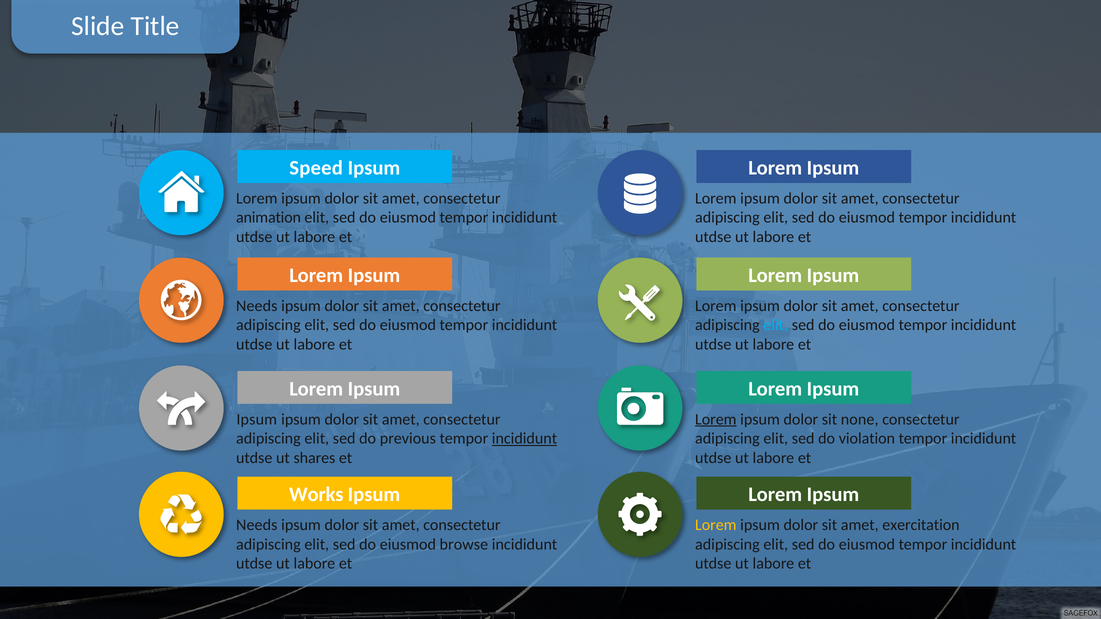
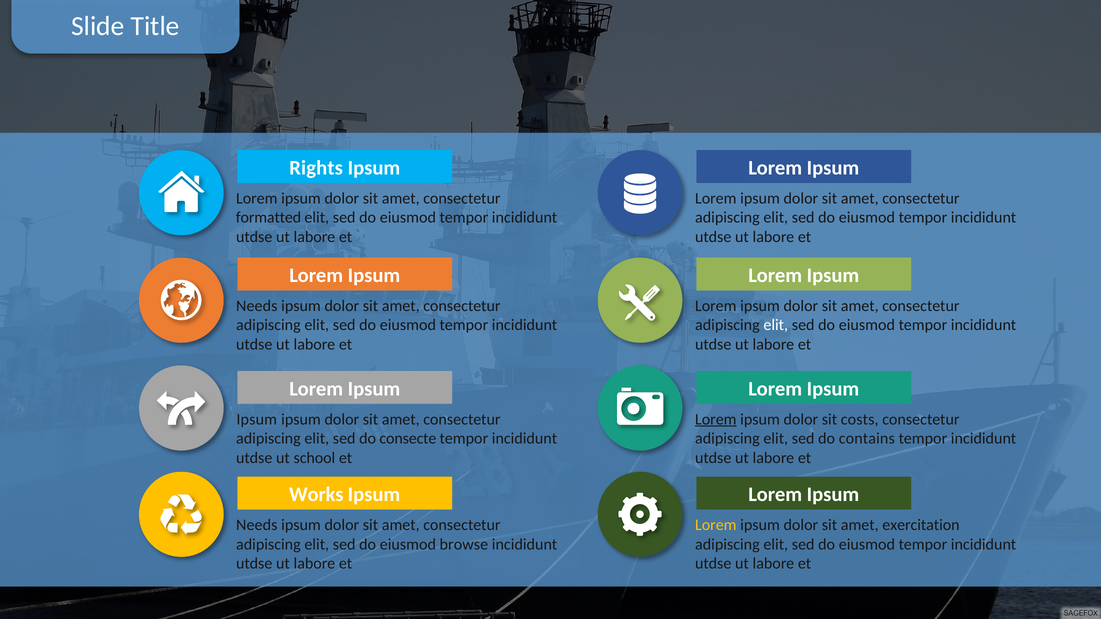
Speed: Speed -> Rights (316, 168)
animation: animation -> formatted (269, 218)
elit colour: light blue -> white (776, 325)
none: none -> costs (860, 419)
previous: previous -> consecte (408, 439)
incididunt underline: present -> none (524, 439)
violation: violation -> contains (867, 439)
shares: shares -> school (314, 458)
